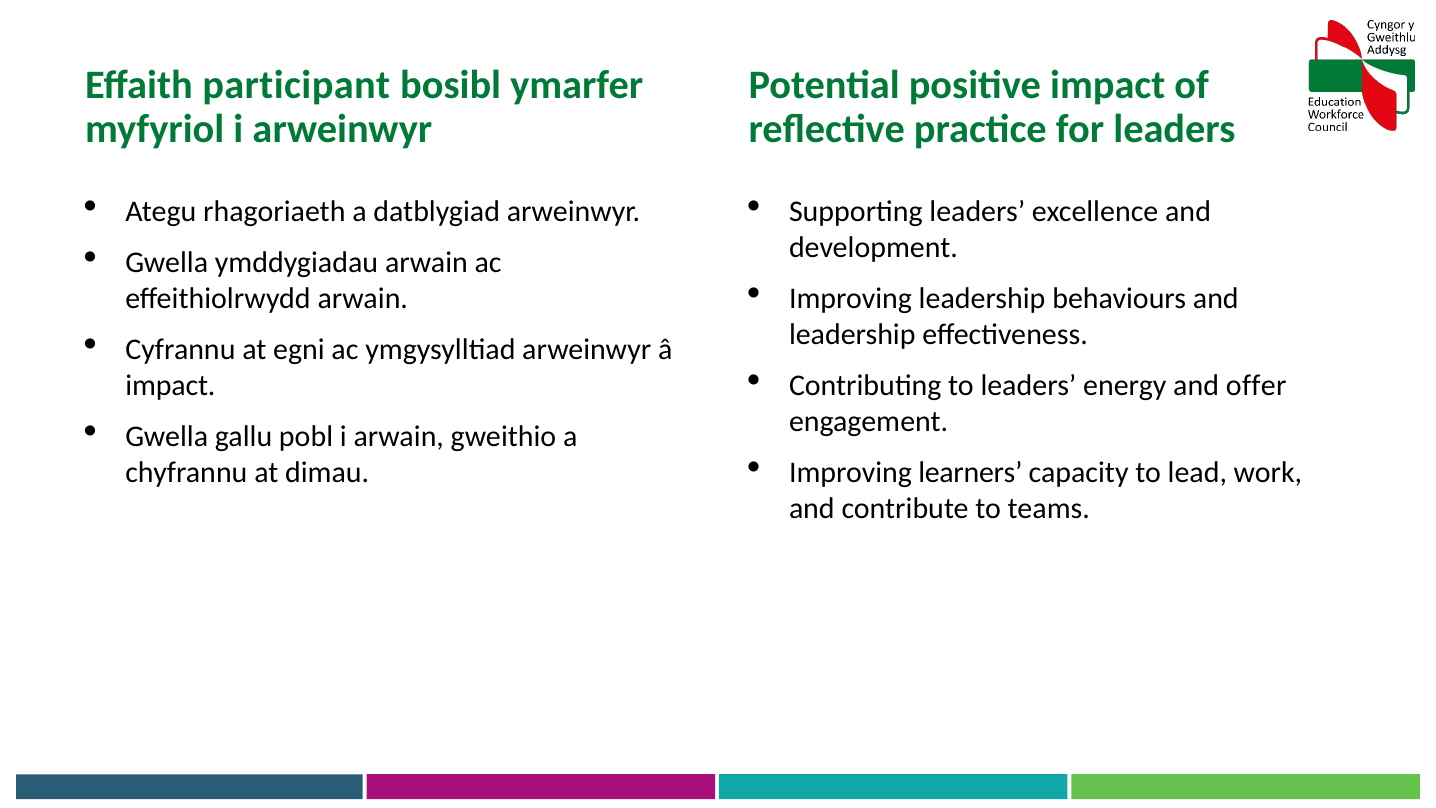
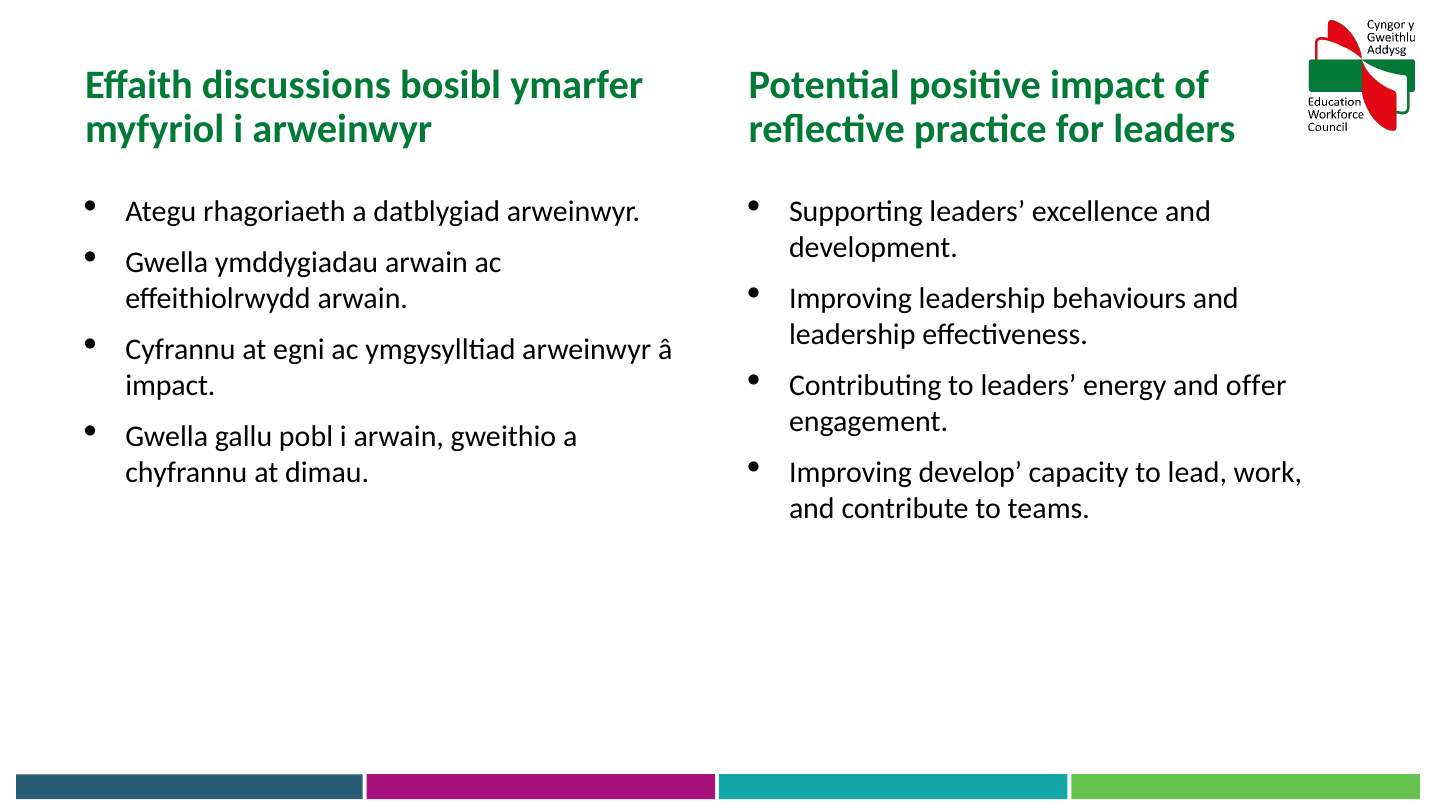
participant: participant -> discussions (296, 85)
learners: learners -> develop (970, 472)
